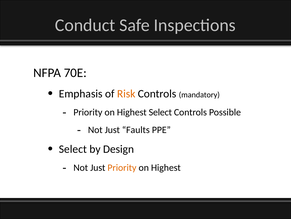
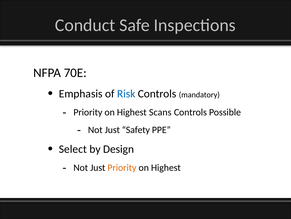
Risk colour: orange -> blue (126, 93)
Highest Select: Select -> Scans (160, 112)
Faults: Faults -> Safety (136, 129)
